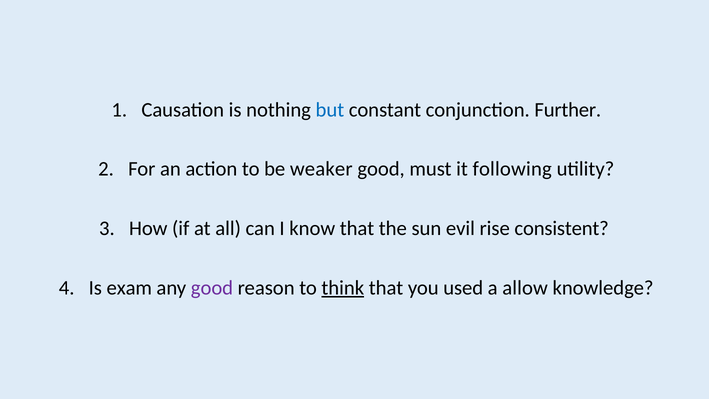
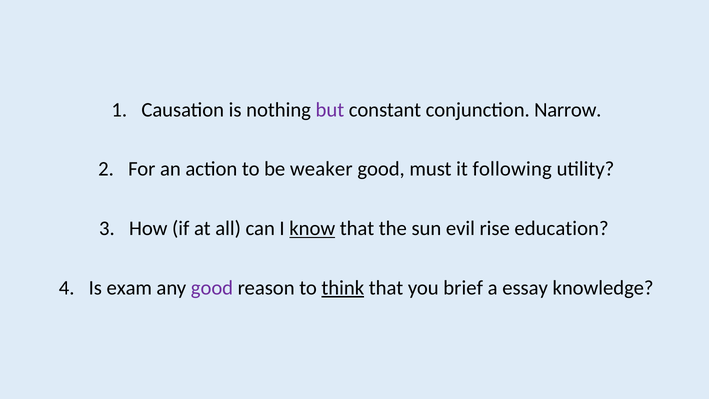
but colour: blue -> purple (330, 110)
Further: Further -> Narrow (568, 110)
know underline: none -> present (312, 228)
consistent: consistent -> education (562, 228)
used: used -> brief (463, 288)
allow: allow -> essay (525, 288)
